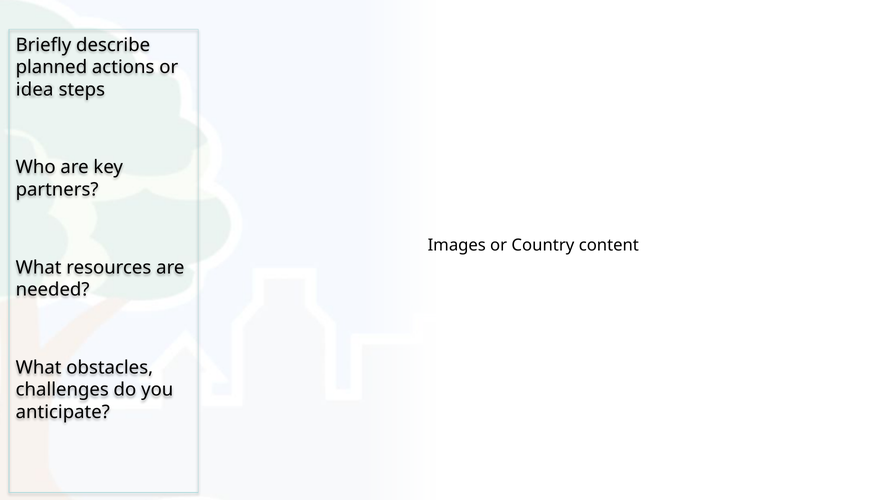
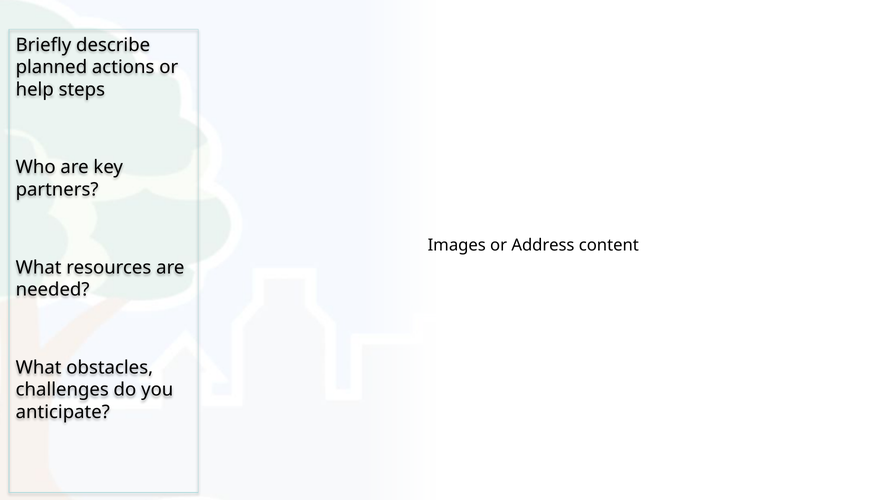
idea: idea -> help (35, 90)
Country: Country -> Address (543, 245)
